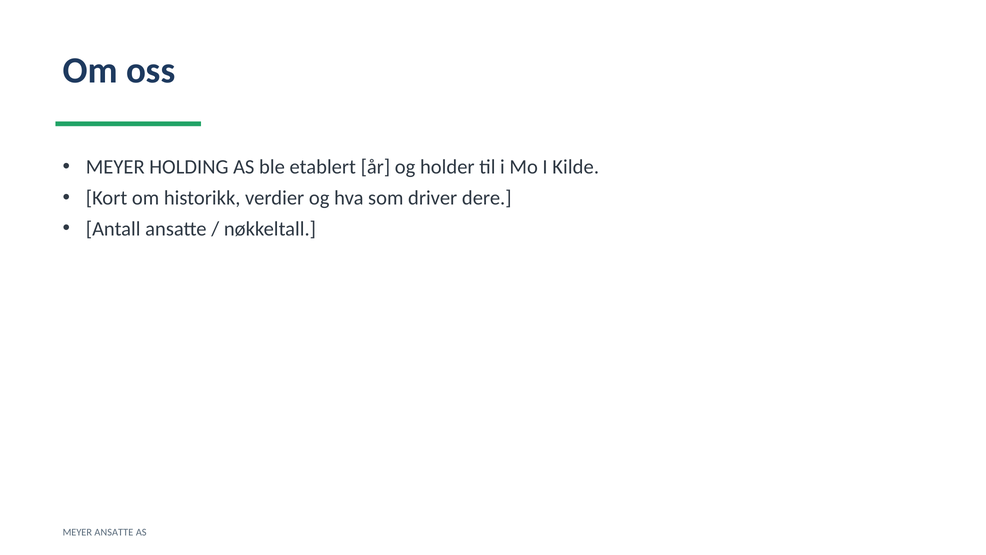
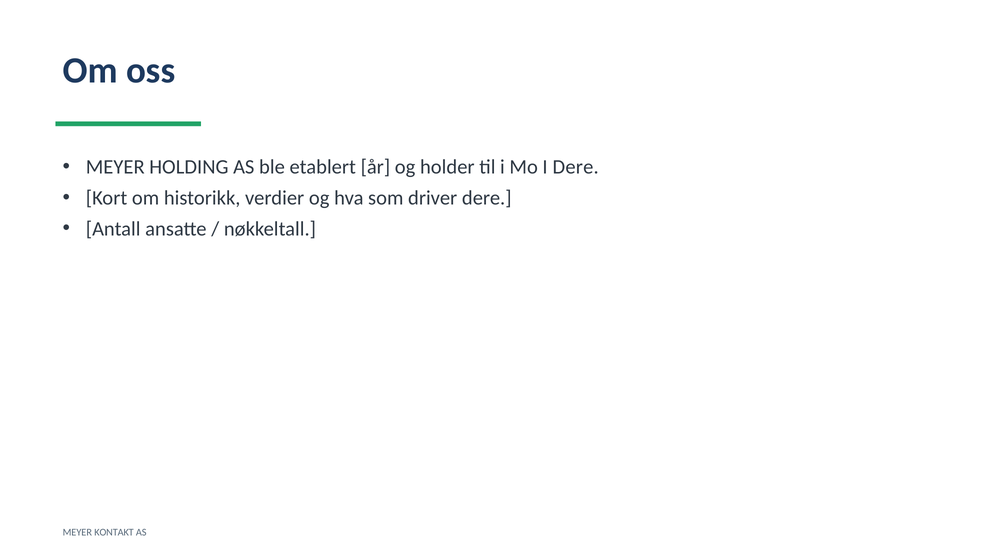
I Kilde: Kilde -> Dere (576, 167)
MEYER ANSATTE: ANSATTE -> KONTAKT (114, 532)
